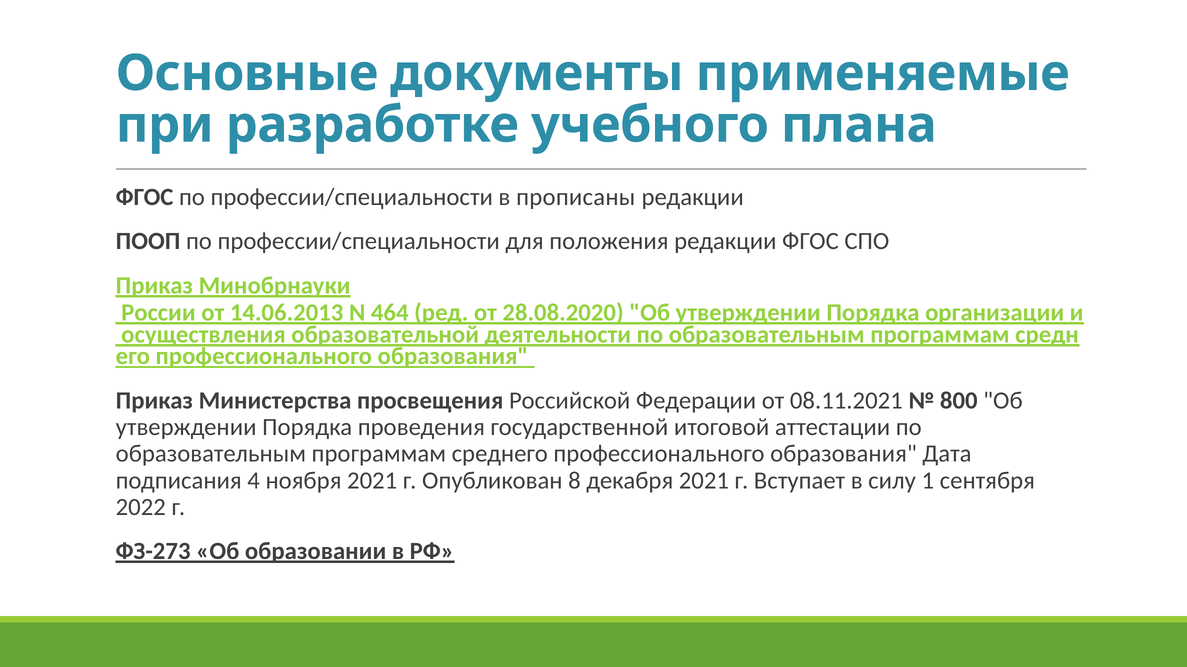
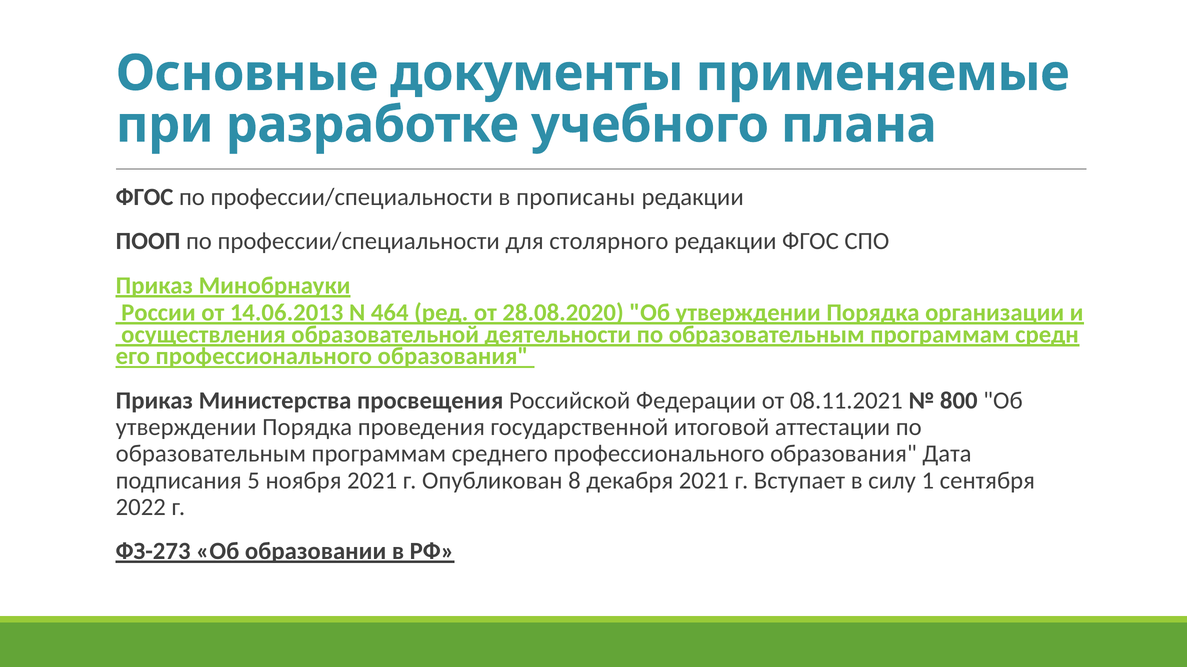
положения: положения -> столярного (609, 241)
4: 4 -> 5 (254, 481)
